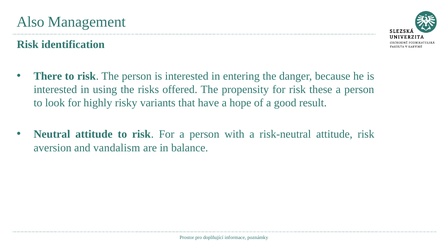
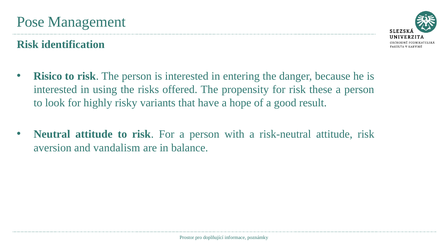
Also: Also -> Pose (30, 22)
There: There -> Risico (48, 76)
